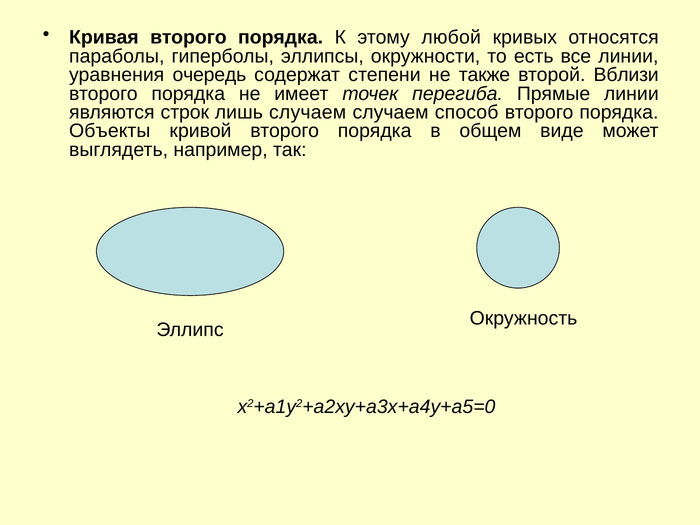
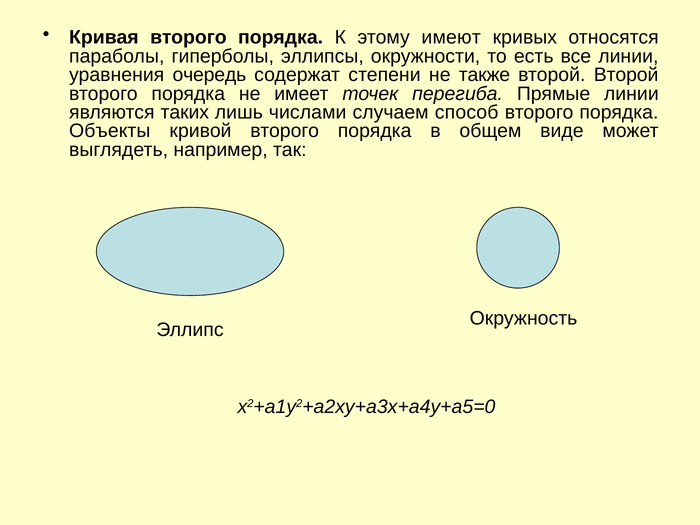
любой: любой -> имеют (451, 38)
второй Вблизи: Вблизи -> Второй (626, 75)
строк: строк -> таких (185, 112)
лишь случаем: случаем -> числами (308, 112)
